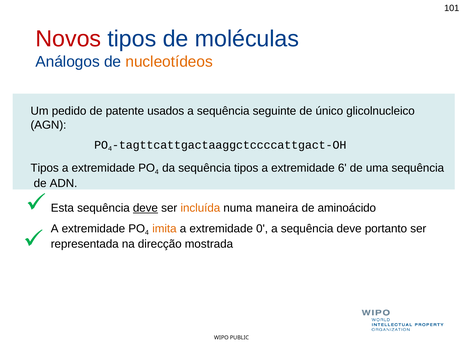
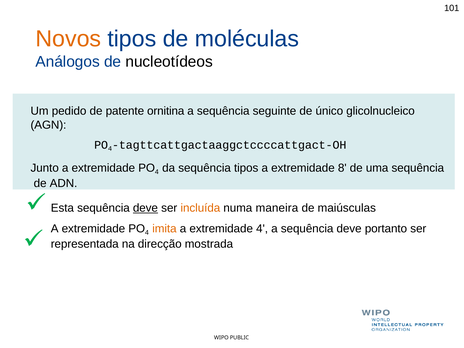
Novos colour: red -> orange (68, 39)
nucleotídeos colour: orange -> black (169, 62)
usados: usados -> ornitina (166, 111)
Tipos: Tipos -> Junto (45, 168)
6: 6 -> 8 (342, 168)
aminoácido: aminoácido -> maiúsculas (347, 208)
extremidade 0: 0 -> 4 (262, 229)
